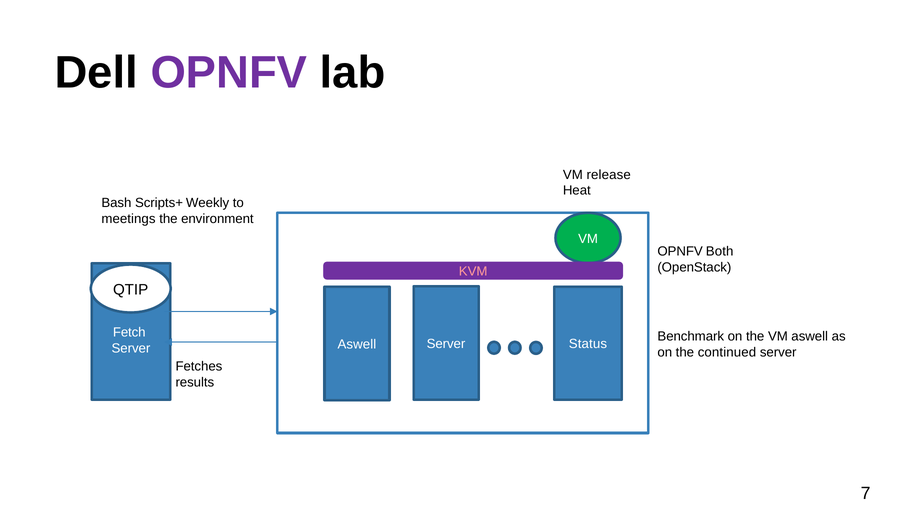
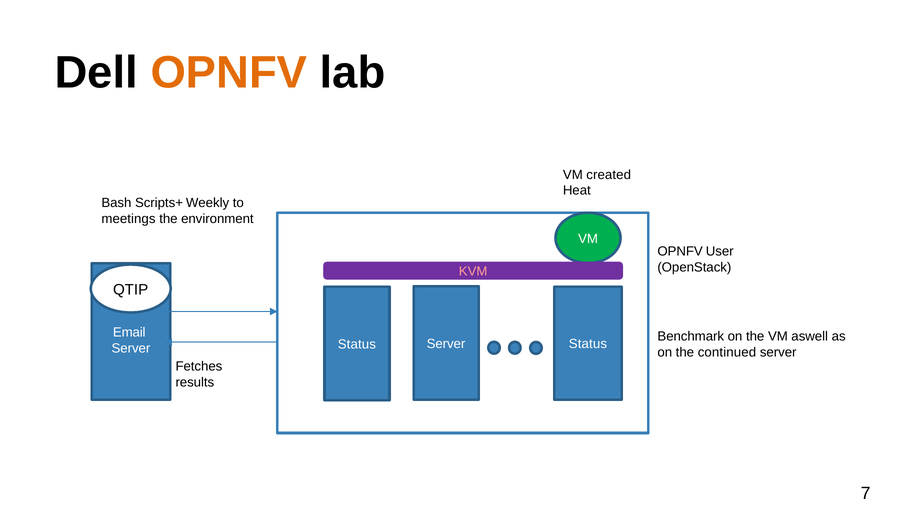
OPNFV colour: purple -> orange (229, 73)
release: release -> created (609, 175)
Both: Both -> User (720, 251)
Fetch: Fetch -> Email (129, 332)
Aswell: Aswell -> Status (357, 344)
